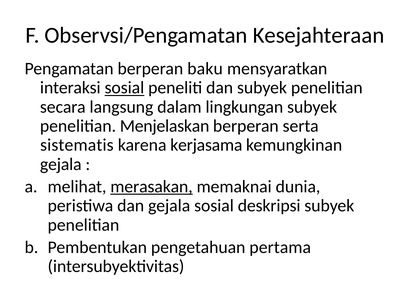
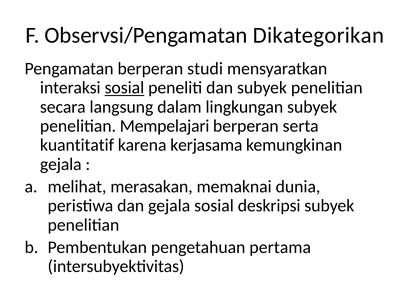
Kesejahteraan: Kesejahteraan -> Dikategorikan (318, 35)
baku: baku -> studi (205, 69)
Menjelaskan: Menjelaskan -> Mempelajari (165, 126)
sistematis: sistematis -> kuantitatif (77, 145)
merasakan underline: present -> none (152, 186)
